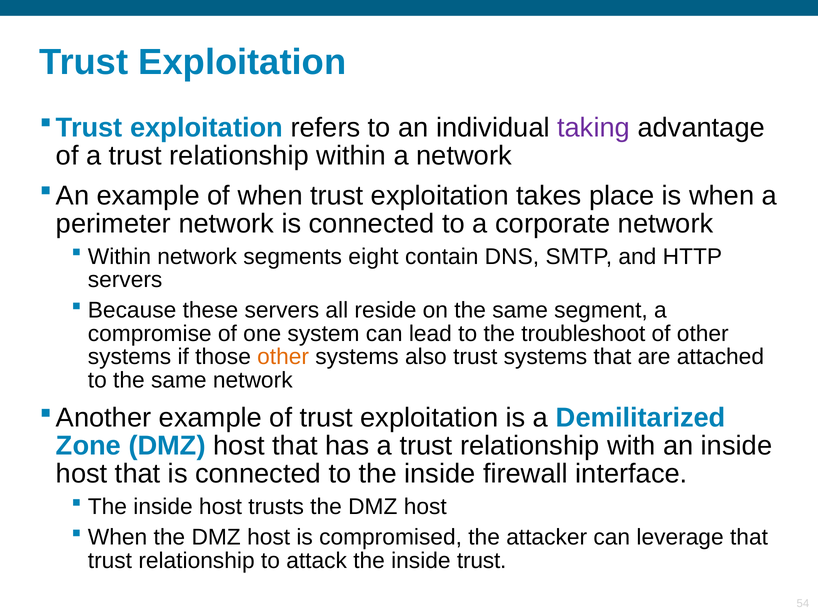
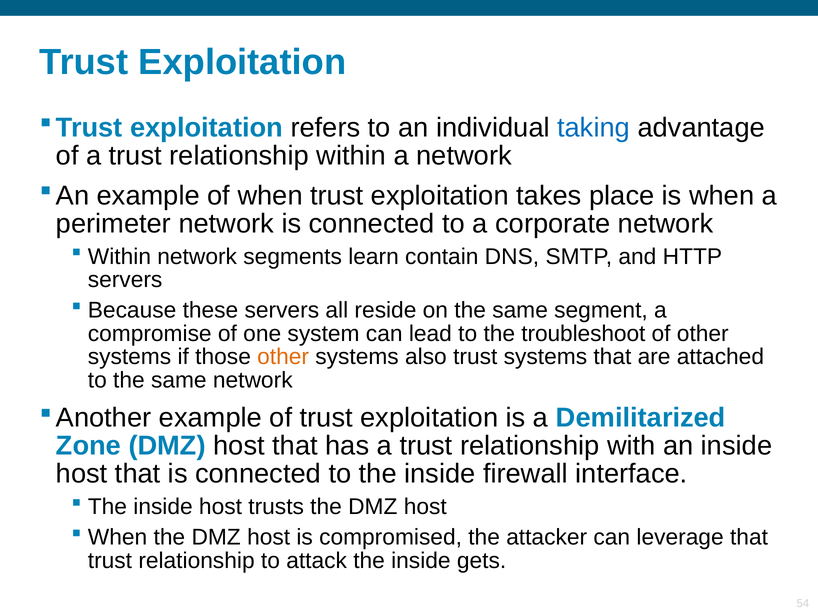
taking colour: purple -> blue (594, 128)
eight: eight -> learn (374, 257)
inside trust: trust -> gets (482, 561)
